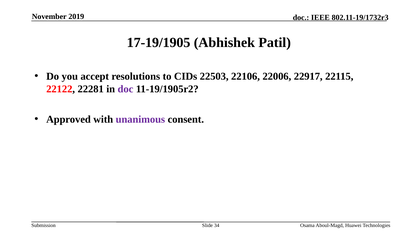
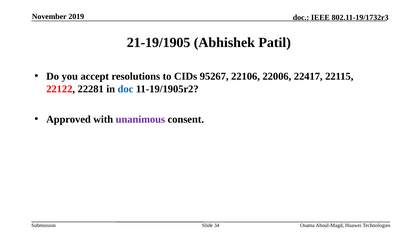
17-19/1905: 17-19/1905 -> 21-19/1905 (159, 43)
22503: 22503 -> 95267 (214, 77)
22917: 22917 -> 22417 (308, 77)
doc colour: purple -> blue (125, 89)
